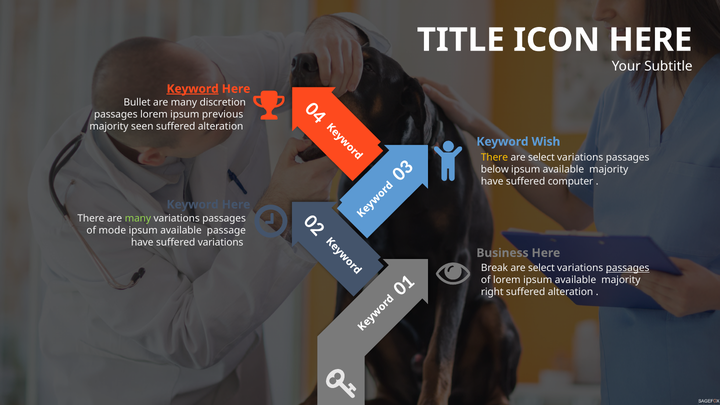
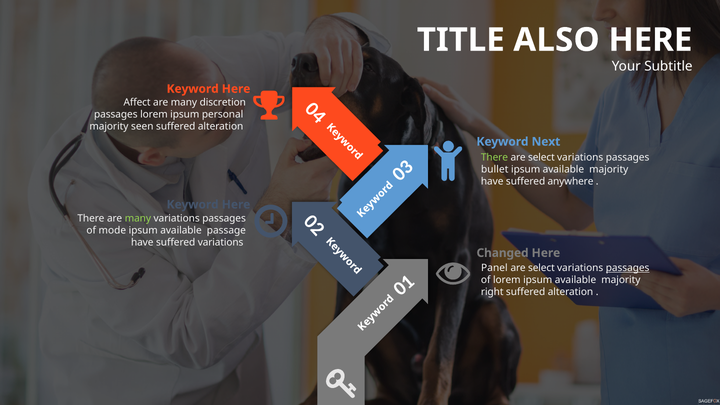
ICON: ICON -> ALSO (556, 40)
Keyword underline: present -> none (193, 89)
Bullet: Bullet -> Affect (137, 103)
previous: previous -> personal (223, 115)
Wish: Wish -> Next (546, 142)
There colour: yellow -> light green (494, 158)
below: below -> bullet (495, 170)
computer: computer -> anywhere (571, 182)
Business: Business -> Changed (503, 253)
Break: Break -> Panel (494, 268)
